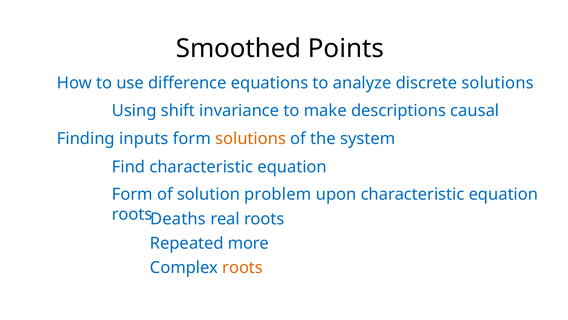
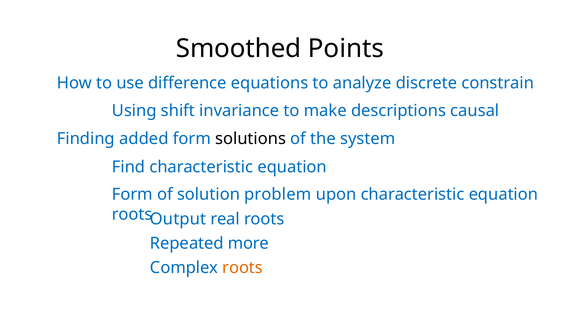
discrete solutions: solutions -> constrain (498, 83)
inputs: inputs -> added (144, 138)
solutions colour: orange -> black (251, 138)
Deaths: Deaths -> Output (178, 219)
